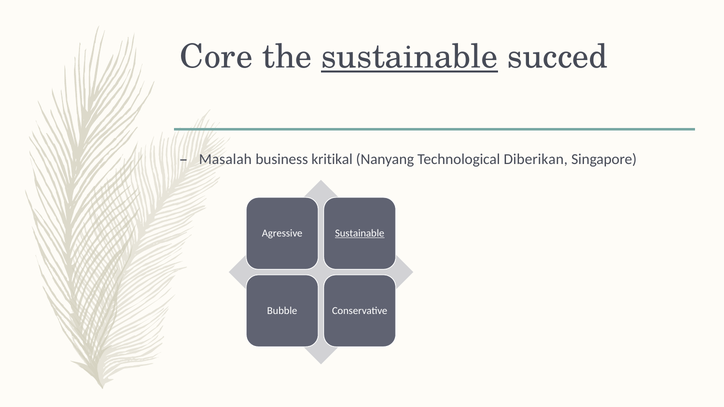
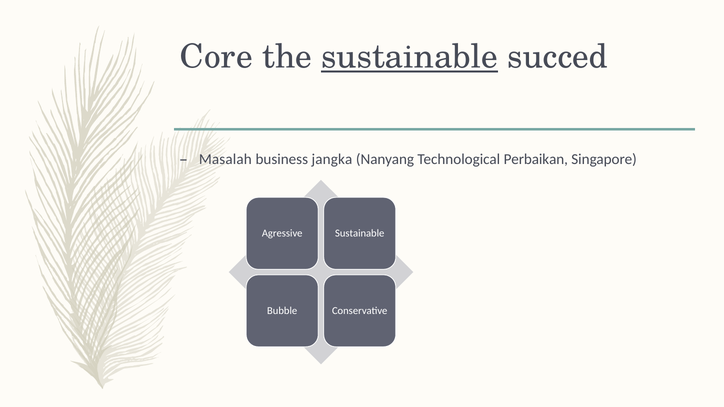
kritikal: kritikal -> jangka (332, 160)
Diberikan: Diberikan -> Perbaikan (536, 160)
Sustainable underline: present -> none (360, 233)
